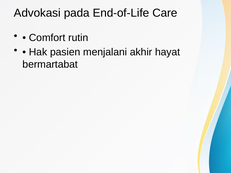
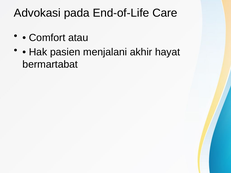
rutin: rutin -> atau (78, 38)
